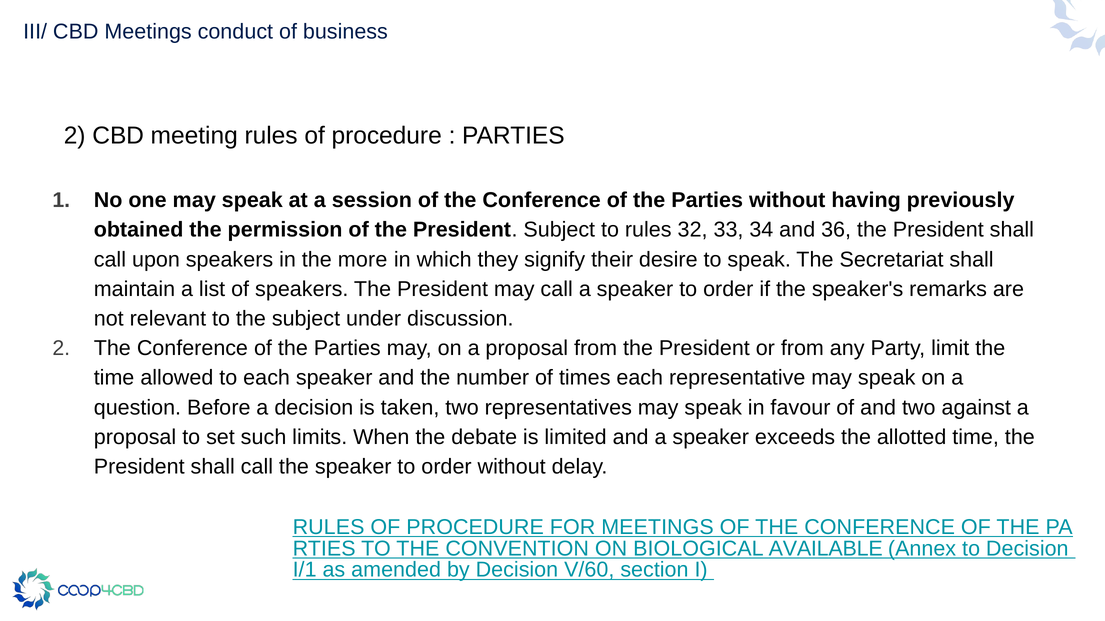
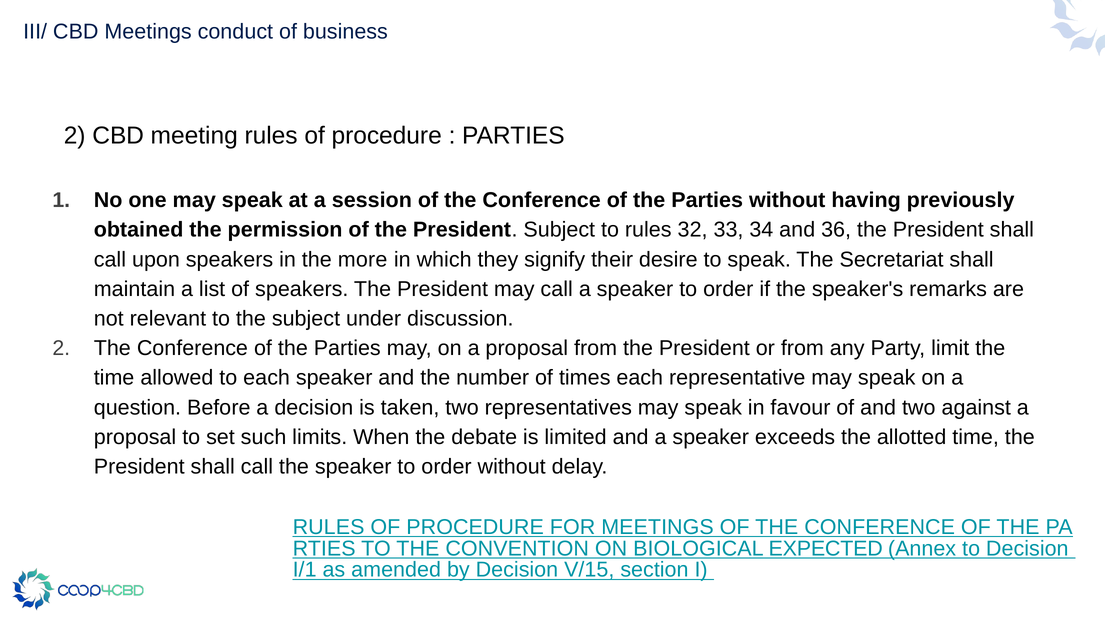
AVAILABLE: AVAILABLE -> EXPECTED (826, 549)
V/60: V/60 -> V/15 (589, 570)
